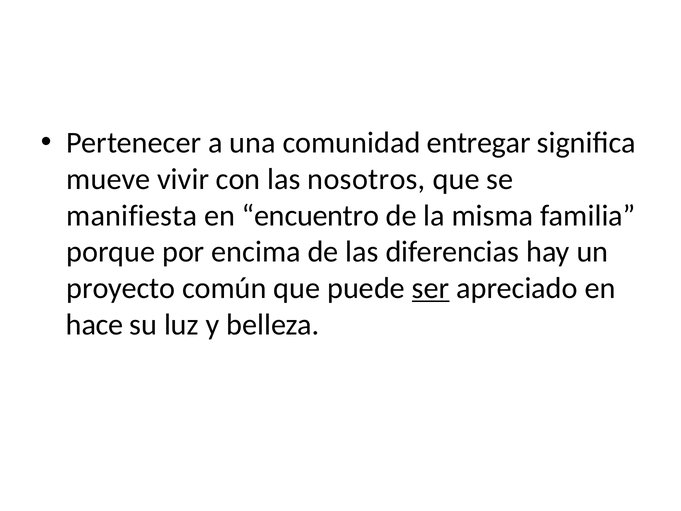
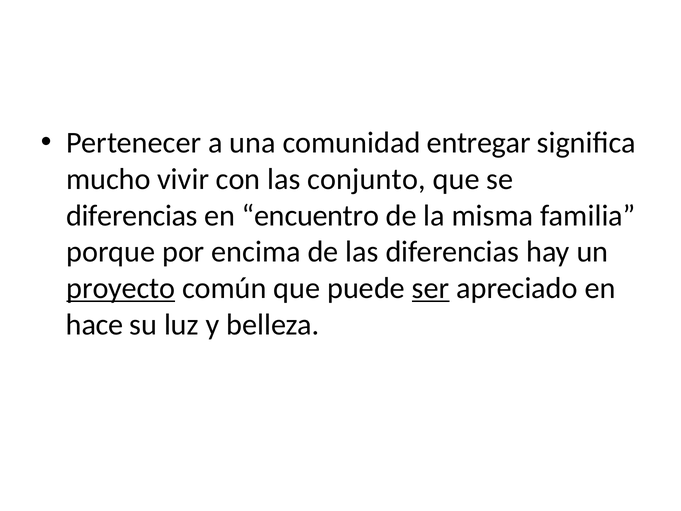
mueve: mueve -> mucho (108, 179)
nosotros: nosotros -> conjunto (367, 179)
manifiesta: manifiesta -> diferencias (132, 216)
proyecto underline: none -> present (121, 288)
